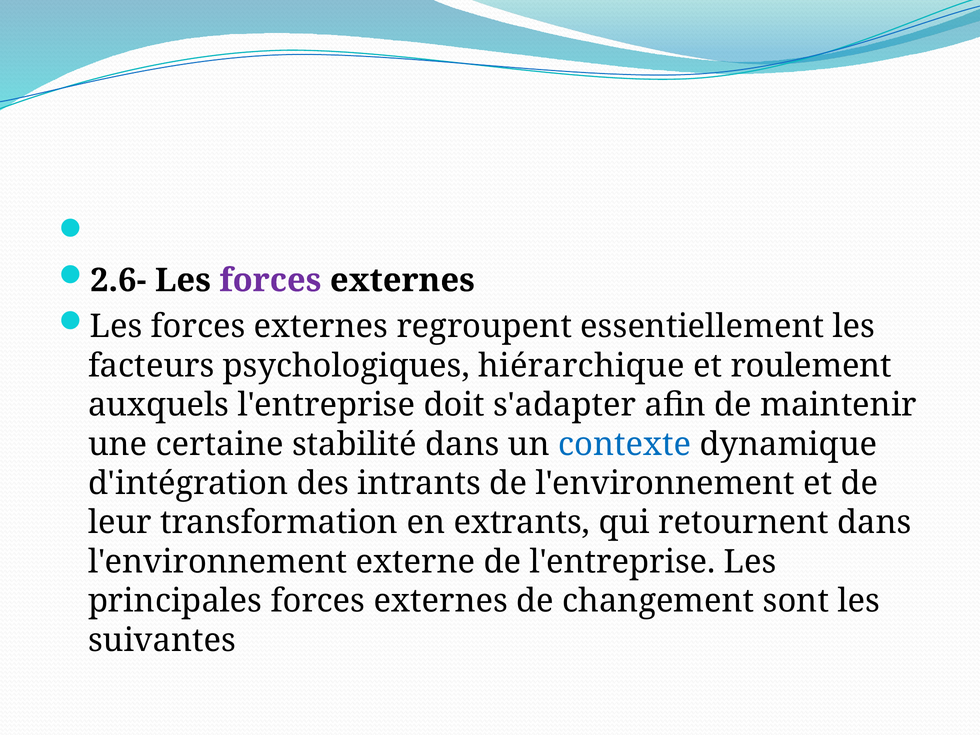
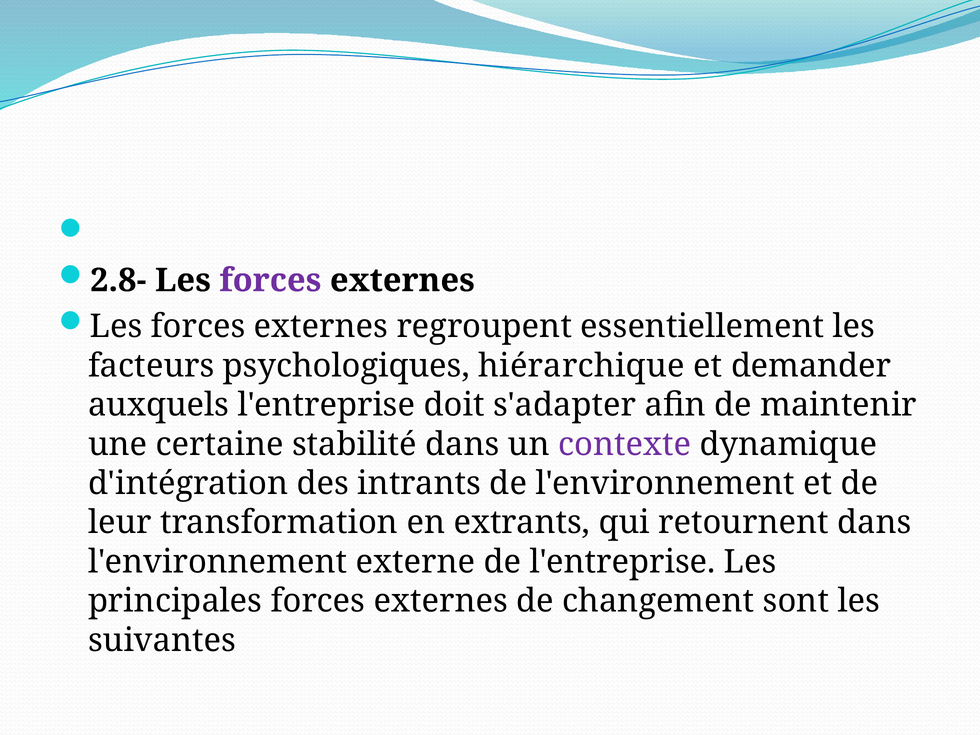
2.6-: 2.6- -> 2.8- (118, 280)
roulement: roulement -> demander (811, 366)
contexte colour: blue -> purple (625, 444)
